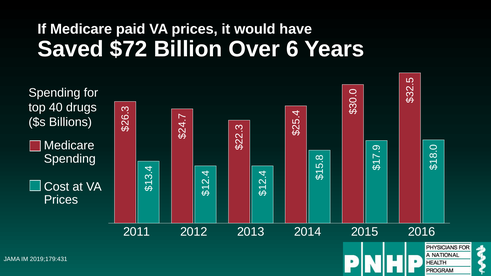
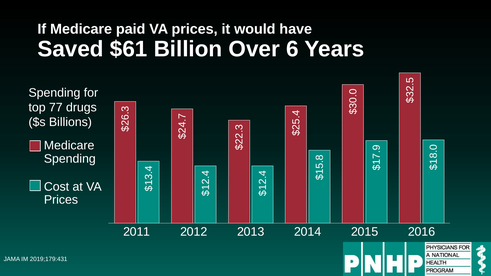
$72: $72 -> $61 (129, 49)
40: 40 -> 77 (56, 107)
